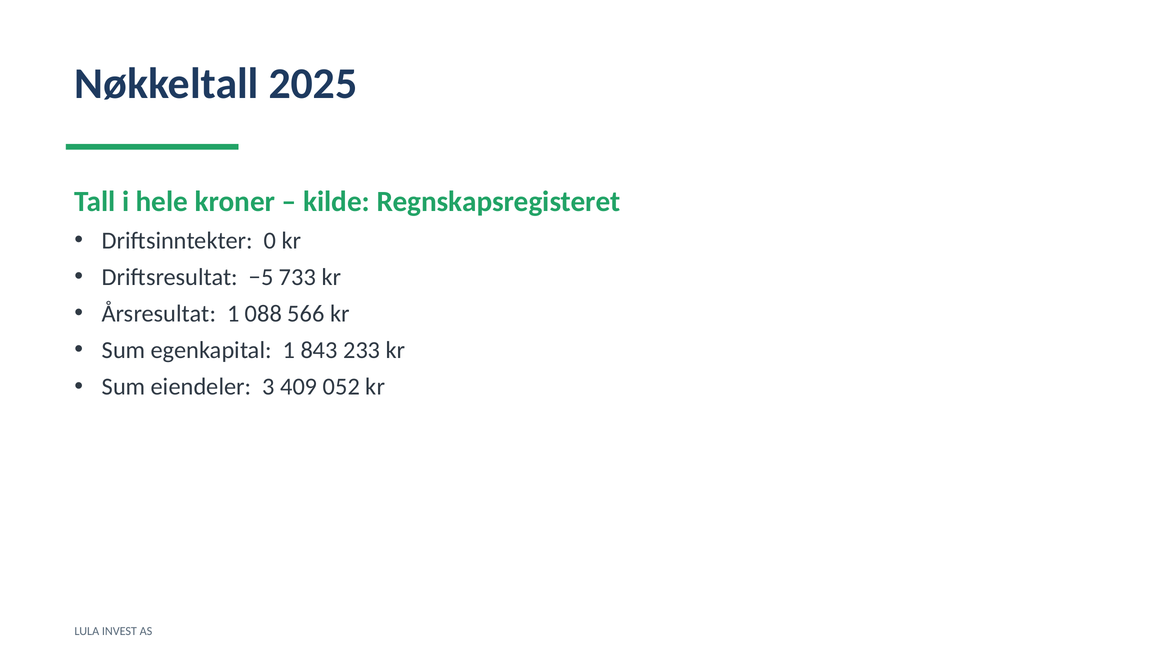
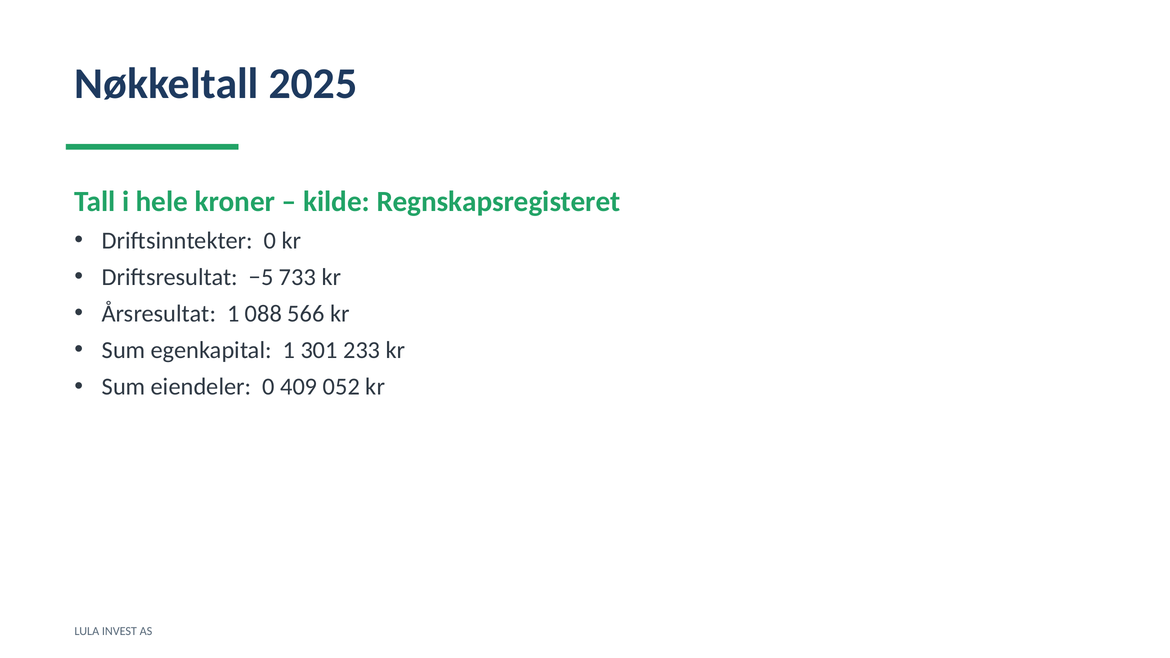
843: 843 -> 301 (319, 350)
eiendeler 3: 3 -> 0 (268, 387)
